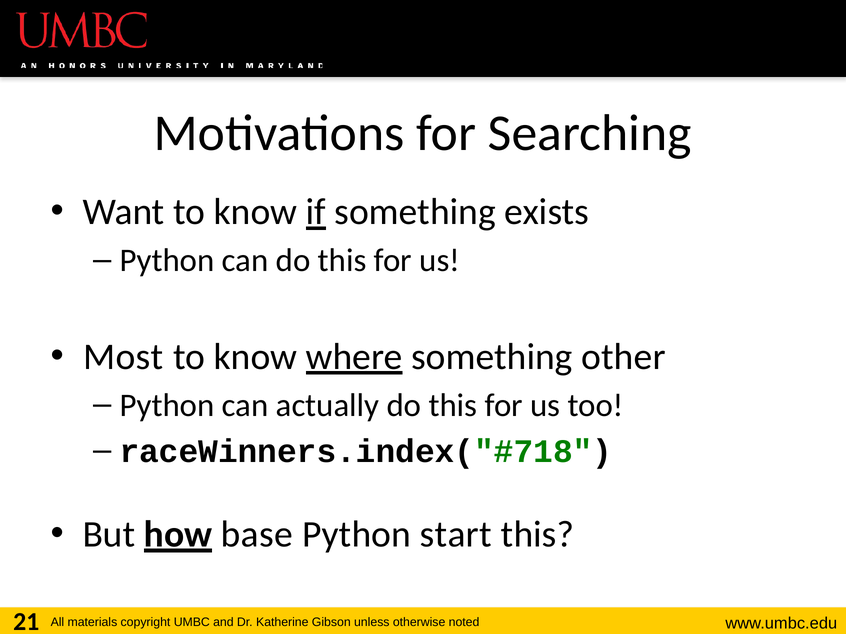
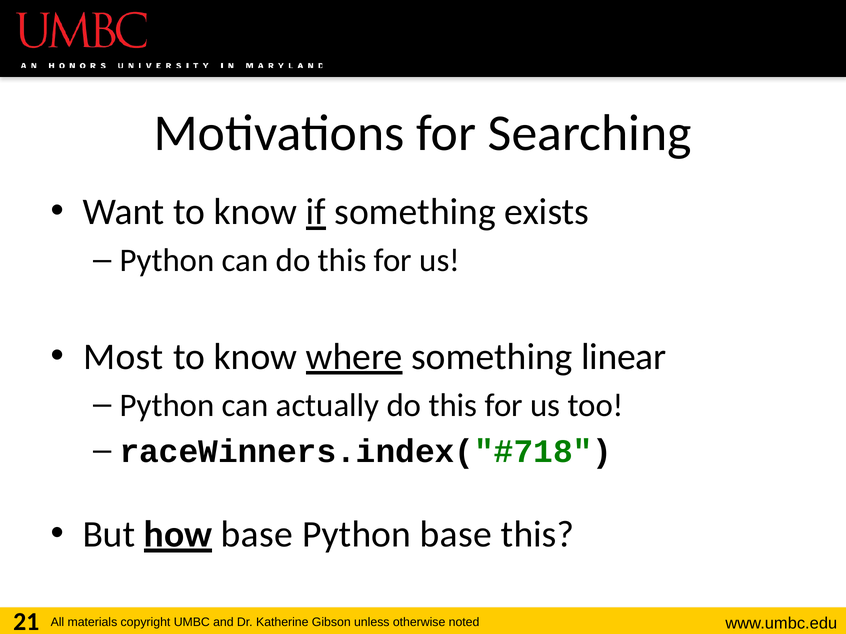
other: other -> linear (624, 357)
Python start: start -> base (456, 535)
